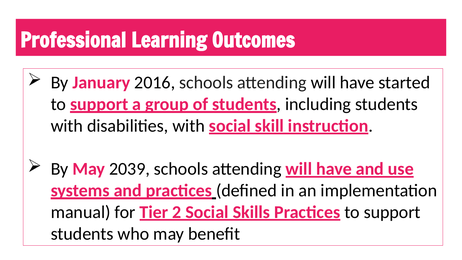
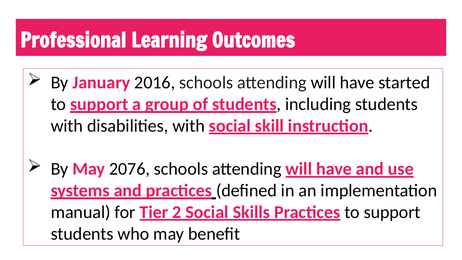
2039: 2039 -> 2076 (130, 169)
